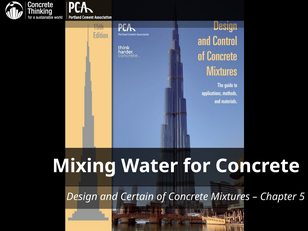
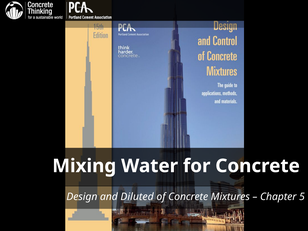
Certain: Certain -> Diluted (137, 197)
